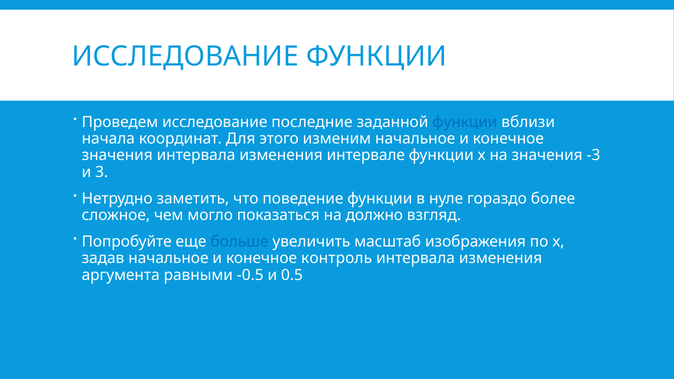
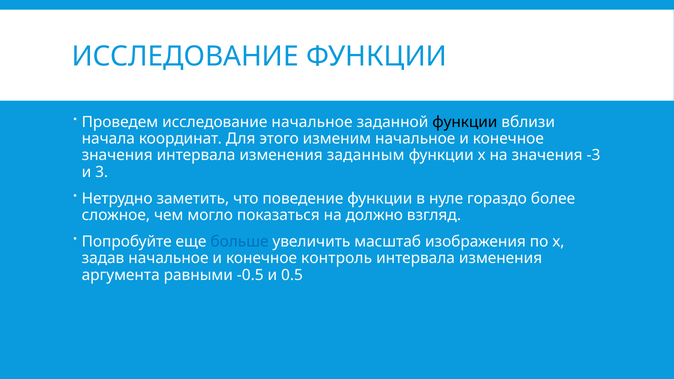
исследование последние: последние -> начальное (312, 122)
функции colour: blue -> black (465, 122)
интервале: интервале -> заданным (366, 155)
